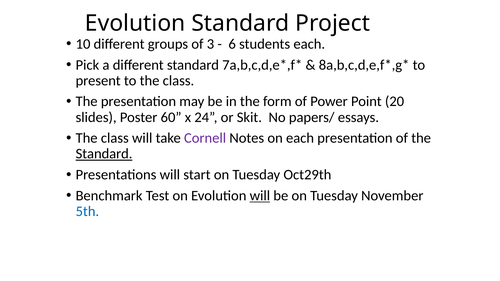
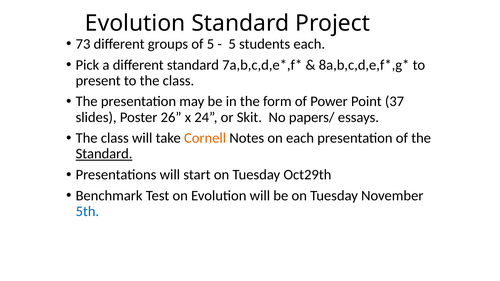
10: 10 -> 73 (83, 44)
of 3: 3 -> 5 (210, 44)
6: 6 -> 5 (232, 44)
20: 20 -> 37 (395, 102)
60: 60 -> 26 (171, 117)
Cornell colour: purple -> orange (205, 138)
will underline: present -> none (260, 196)
